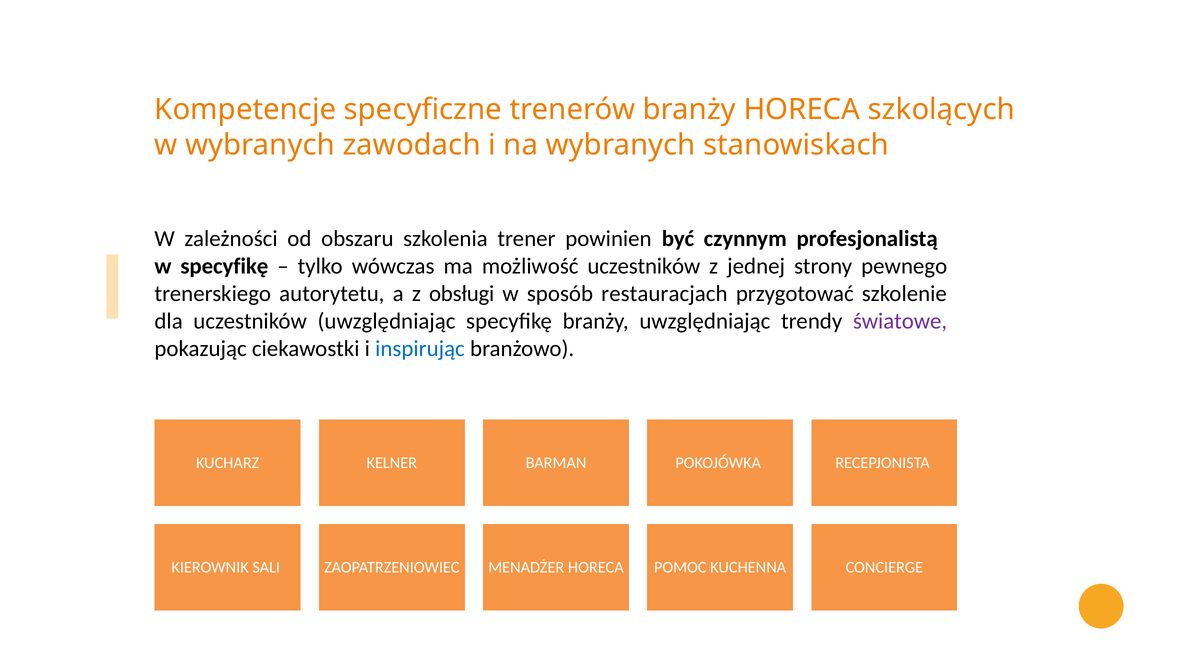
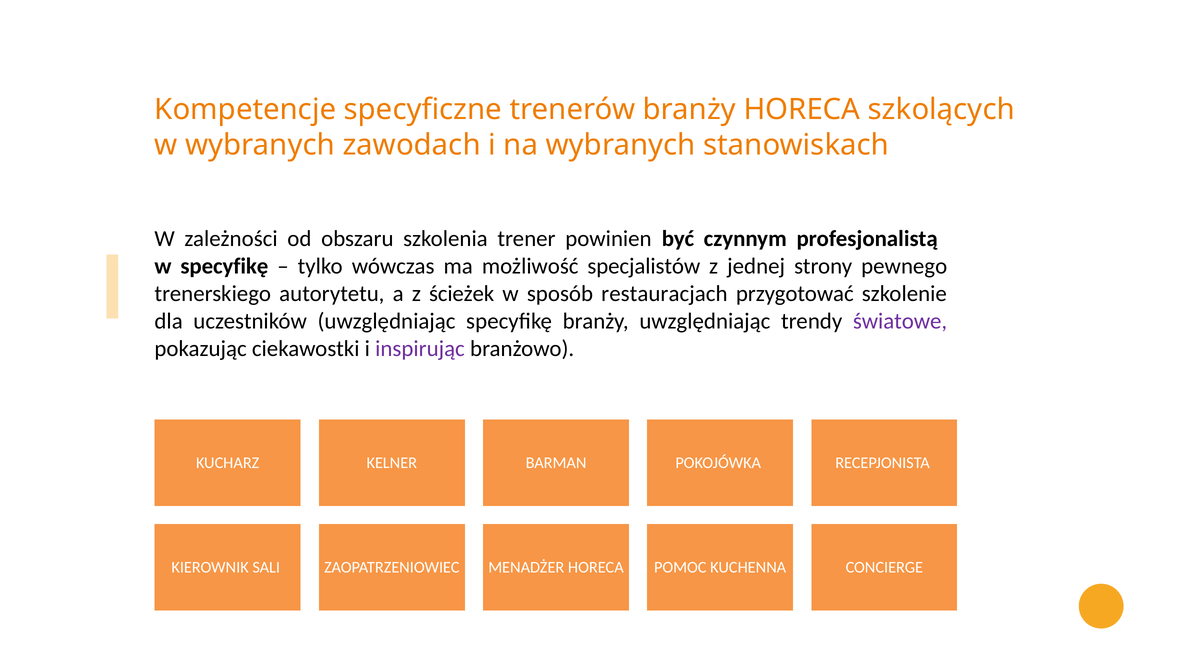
możliwość uczestników: uczestników -> specjalistów (644, 266)
obsługi: obsługi -> ścieżek (462, 294)
inspirując colour: blue -> purple (420, 349)
